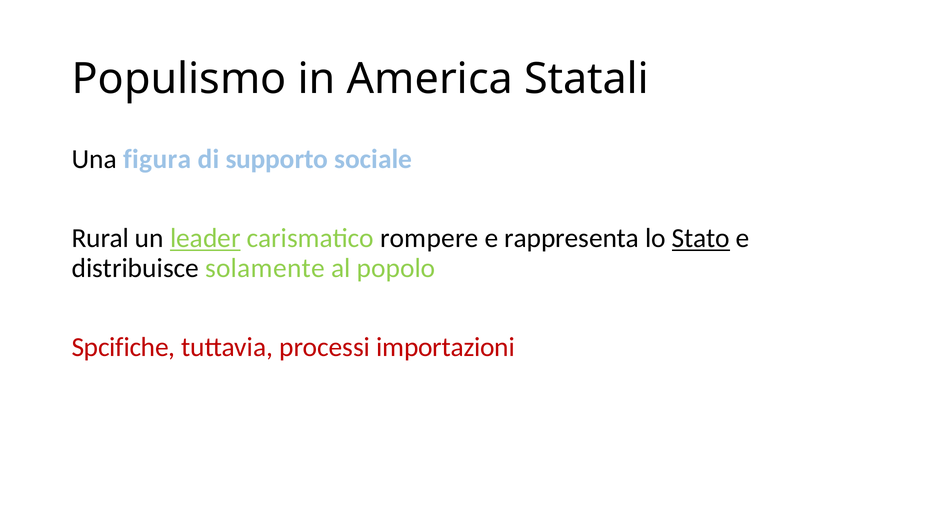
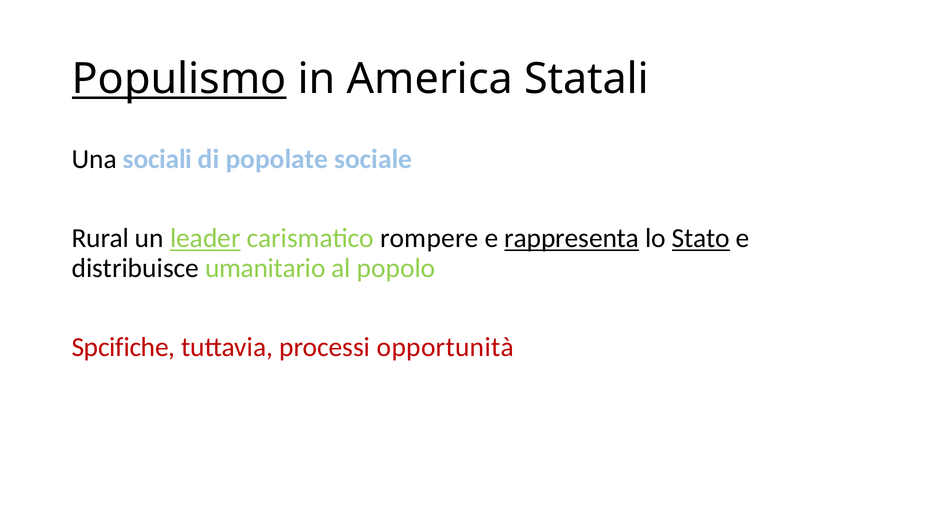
Populismo underline: none -> present (179, 79)
figura: figura -> sociali (158, 159)
supporto: supporto -> popolate (277, 159)
rappresenta underline: none -> present (572, 238)
solamente: solamente -> umanitario (265, 268)
importazioni: importazioni -> opportunità (445, 347)
